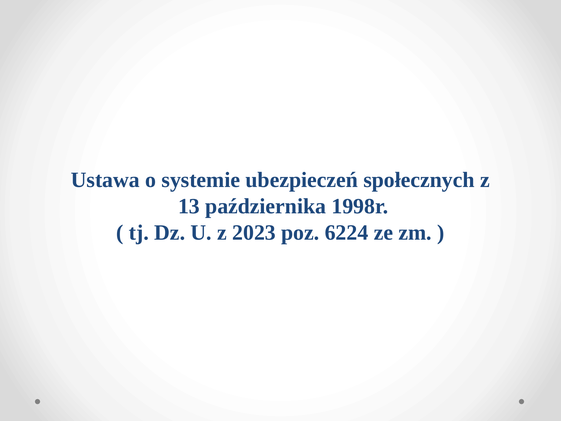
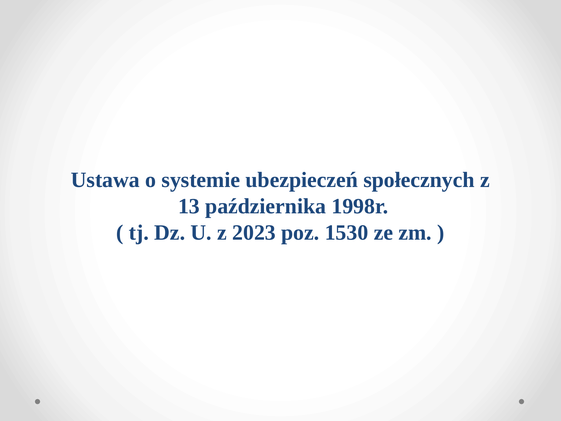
6224: 6224 -> 1530 (347, 232)
